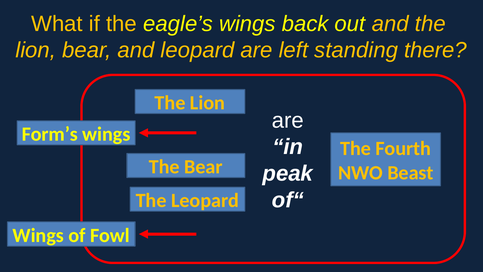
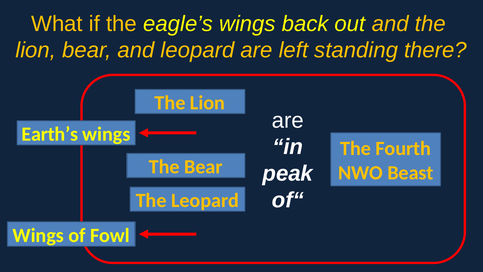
Form’s: Form’s -> Earth’s (50, 134)
